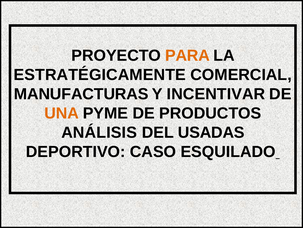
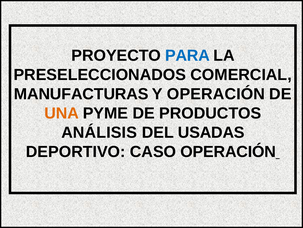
PARA colour: orange -> blue (187, 55)
ESTRATÉGICAMENTE: ESTRATÉGICAMENTE -> PRESELECCIONADOS (100, 75)
Y INCENTIVAR: INCENTIVAR -> OPERACIÓN (216, 94)
CASO ESQUILADO: ESQUILADO -> OPERACIÓN (228, 151)
